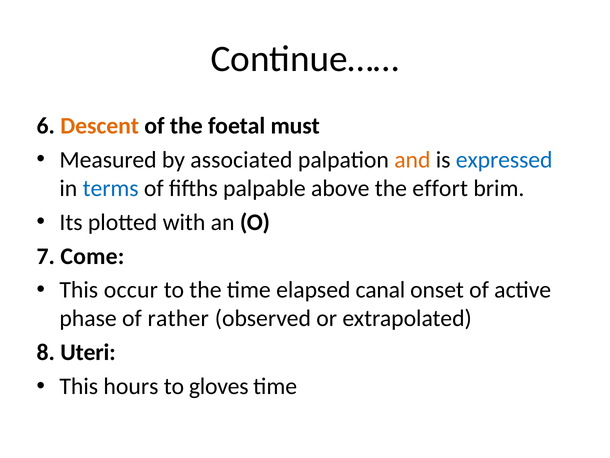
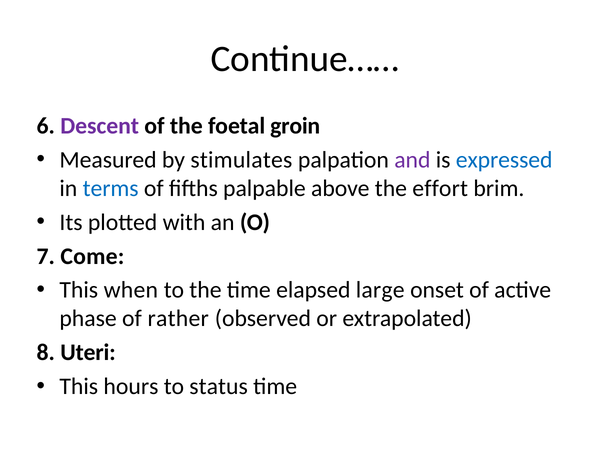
Descent colour: orange -> purple (100, 126)
must: must -> groin (295, 126)
associated: associated -> stimulates (241, 160)
and colour: orange -> purple (412, 160)
occur: occur -> when (131, 290)
canal: canal -> large (380, 290)
gloves: gloves -> status (219, 386)
